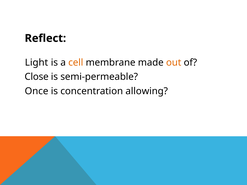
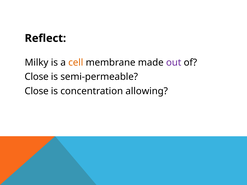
Light: Light -> Milky (37, 63)
out colour: orange -> purple (174, 63)
Once: Once -> Close (37, 91)
